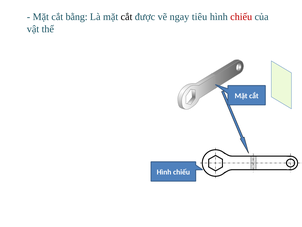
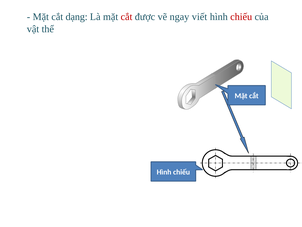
bằng: bằng -> dạng (77, 17)
cắt colour: black -> red (127, 17)
tiêu: tiêu -> viết (200, 17)
